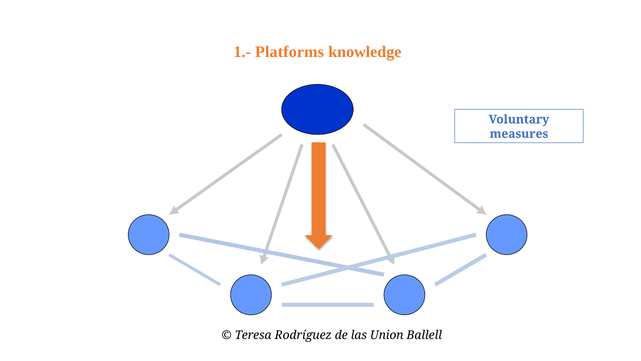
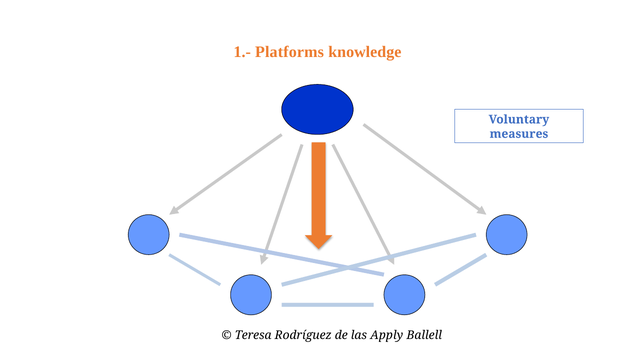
Union: Union -> Apply (387, 335)
